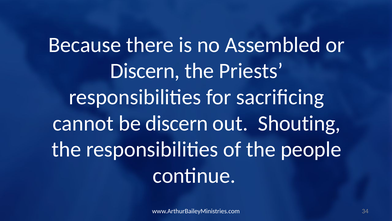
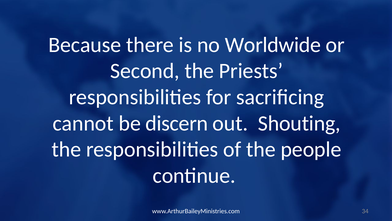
Assembled: Assembled -> Worldwide (273, 45)
Discern: Discern -> Second (145, 71)
